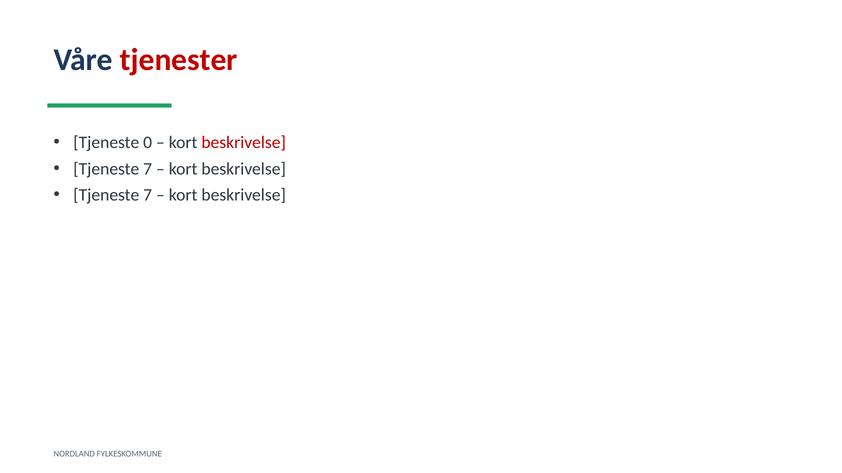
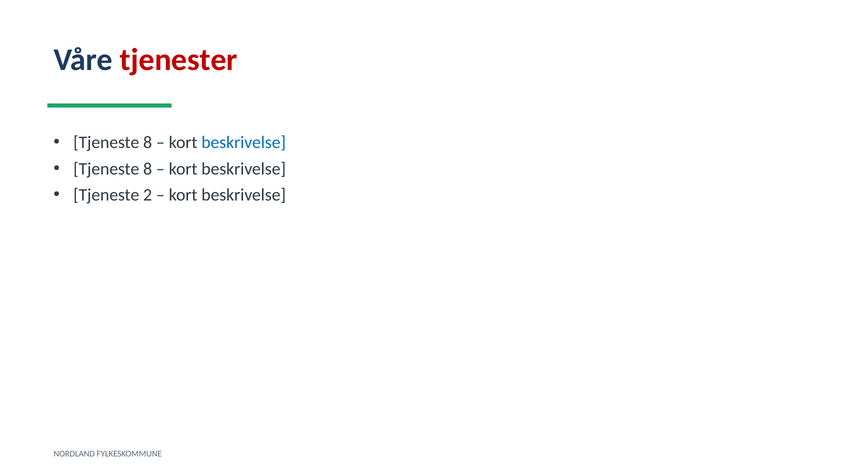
0: 0 -> 8 (148, 143)
beskrivelse colour: red -> blue (244, 143)
7: 7 -> 8 (148, 169)
7: 7 -> 2 (148, 195)
